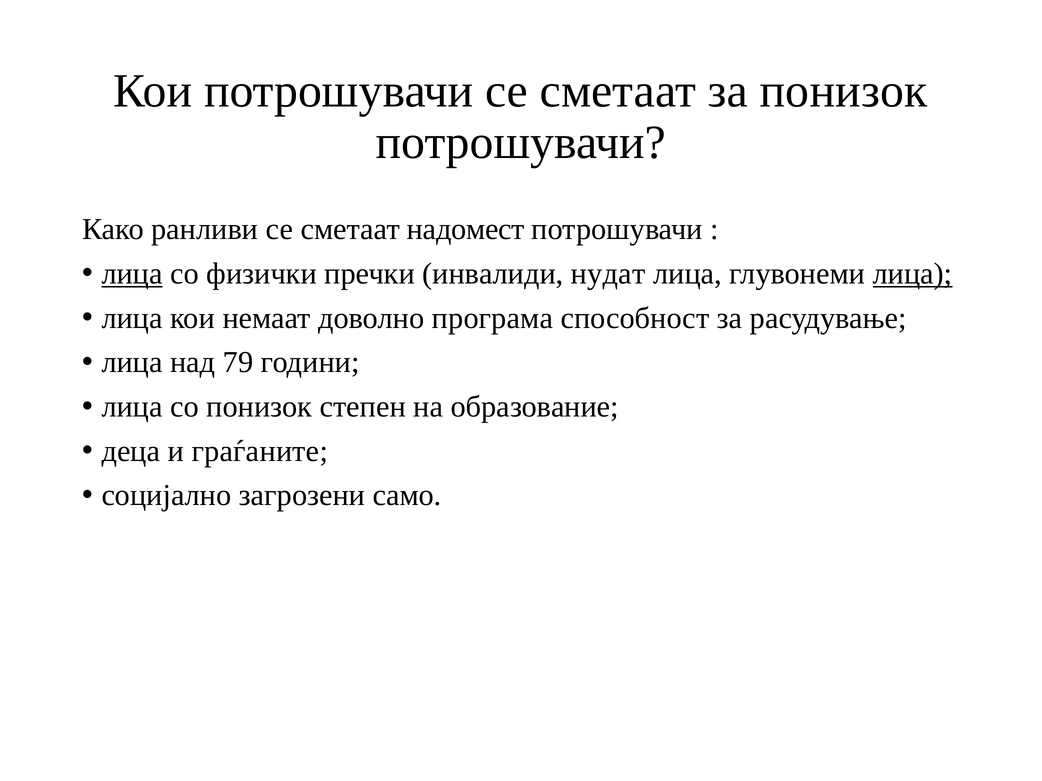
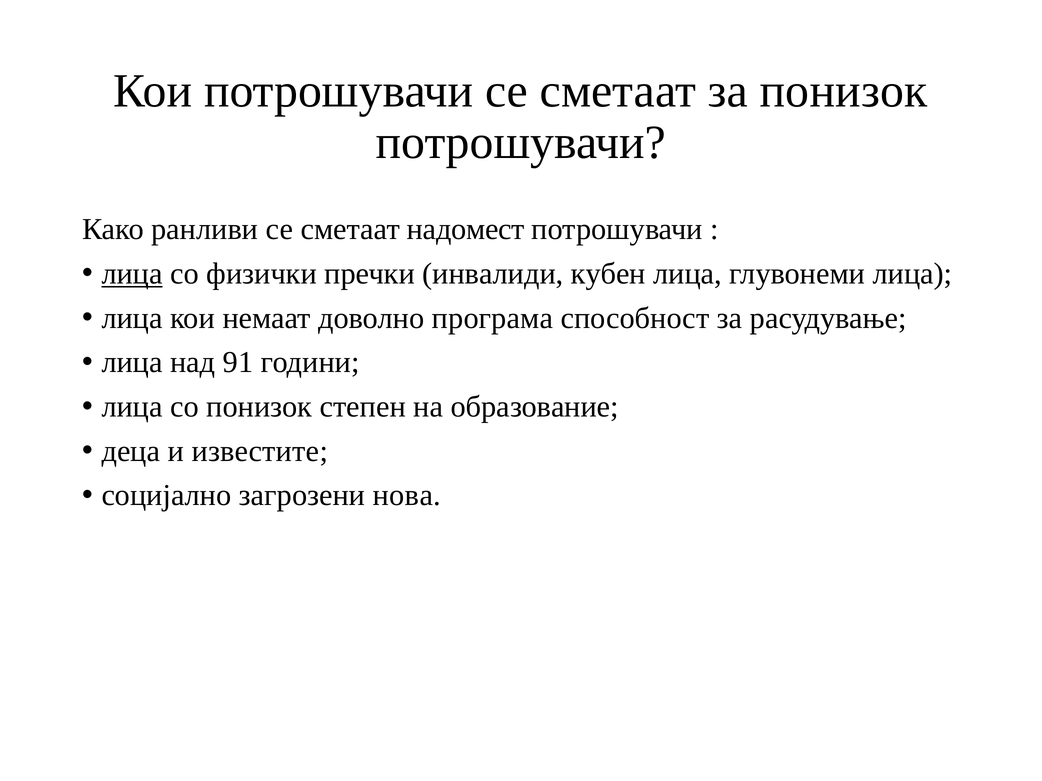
нудат: нудат -> кубен (608, 274)
лица underline: present -> none (913, 274)
79: 79 -> 91 (238, 363)
граѓаните: граѓаните -> известите (260, 451)
само: само -> нова (407, 496)
